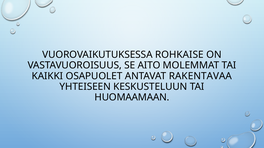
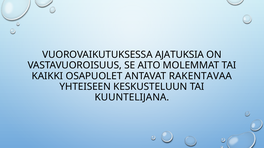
ROHKAISE: ROHKAISE -> AJATUKSIA (179, 55)
HUOMAAMAAN: HUOMAAMAAN -> KUUNTELIJANA (132, 98)
